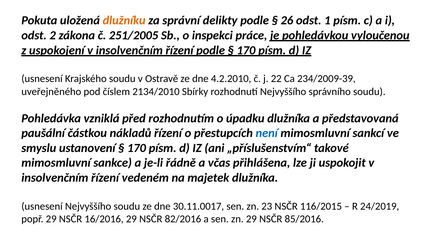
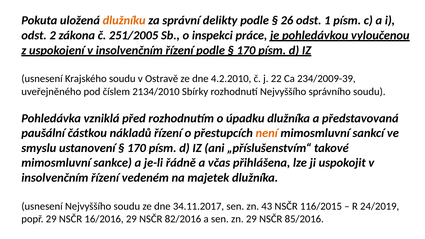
není colour: blue -> orange (267, 133)
30.11.0017: 30.11.0017 -> 34.11.2017 (199, 206)
23: 23 -> 43 (267, 206)
